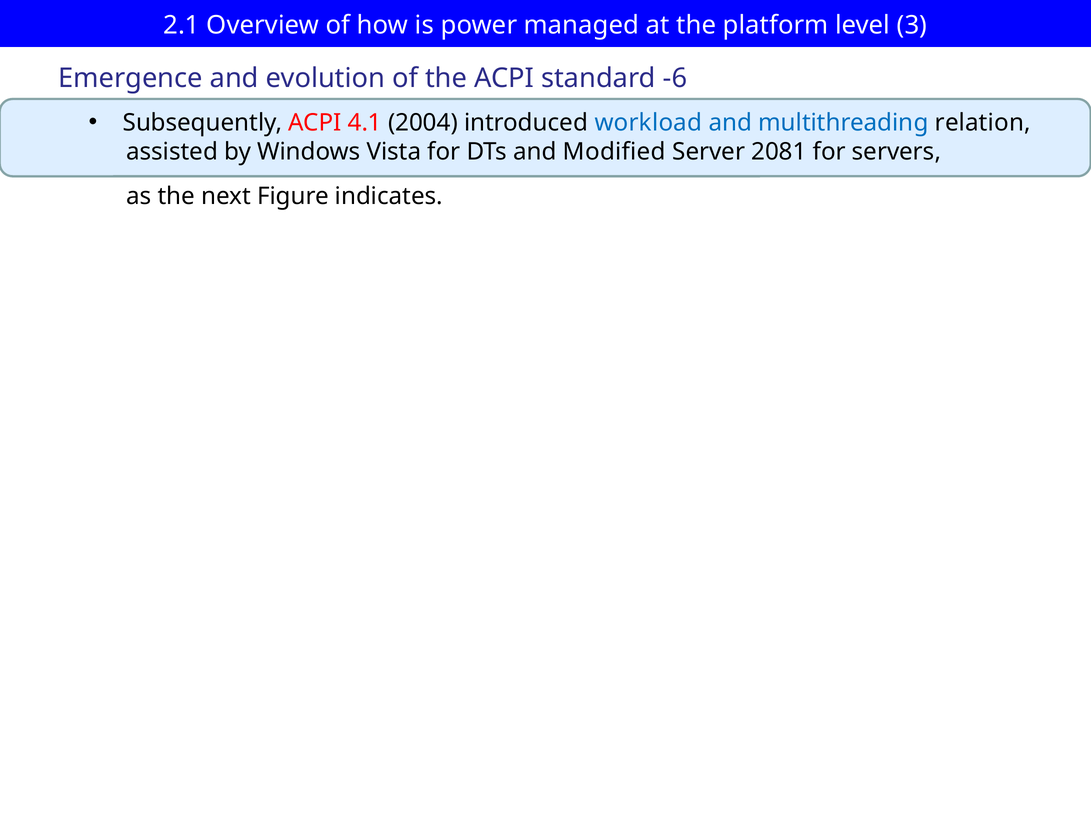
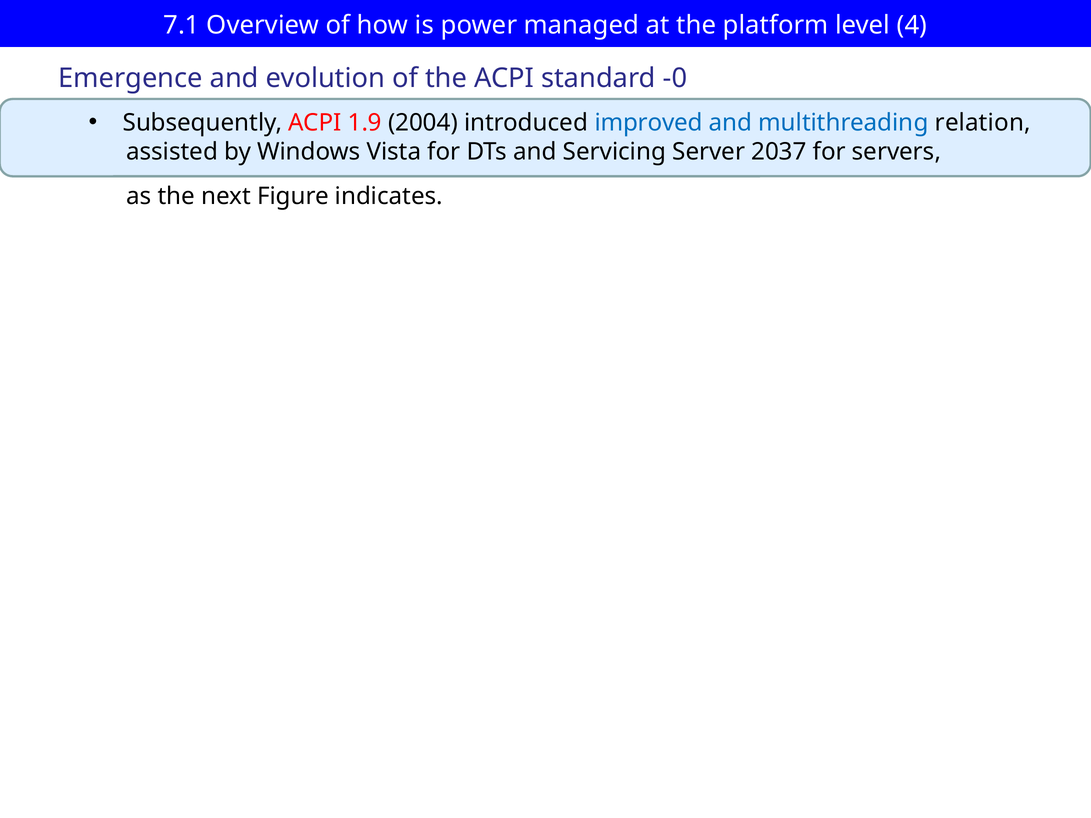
2.1: 2.1 -> 7.1 (182, 25)
3: 3 -> 4 (912, 25)
-6: -6 -> -0 (675, 78)
4.1: 4.1 -> 1.9 (365, 123)
workload: workload -> improved (649, 123)
Modified: Modified -> Servicing (614, 152)
2081: 2081 -> 2037 (779, 152)
